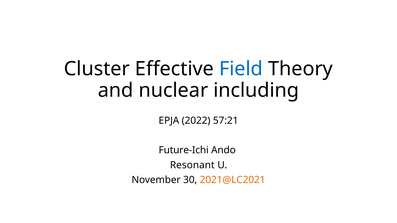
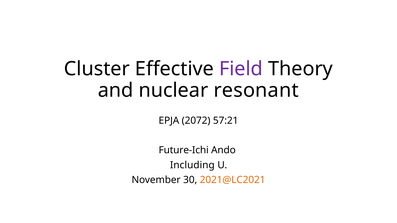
Field colour: blue -> purple (241, 69)
including: including -> resonant (256, 90)
2022: 2022 -> 2072 (196, 121)
Resonant: Resonant -> Including (192, 165)
